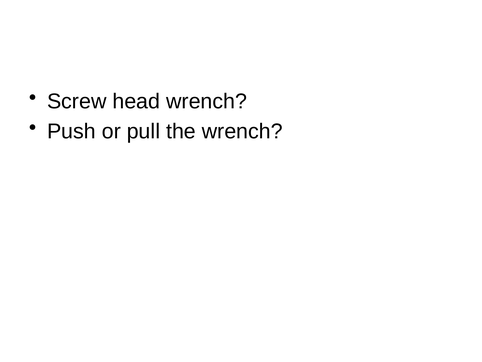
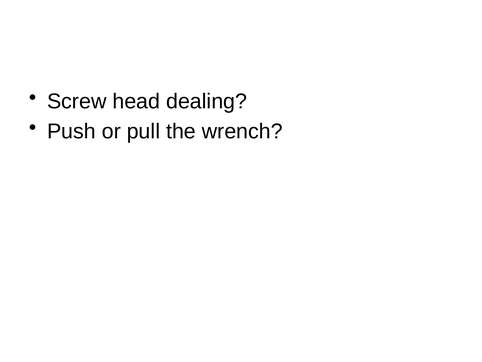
head wrench: wrench -> dealing (207, 101)
